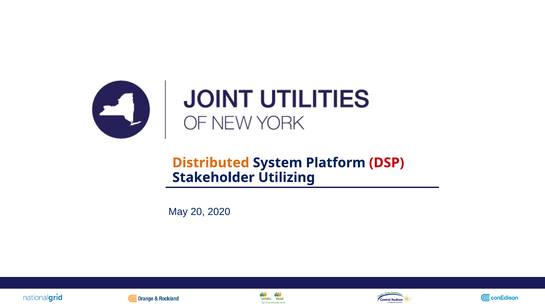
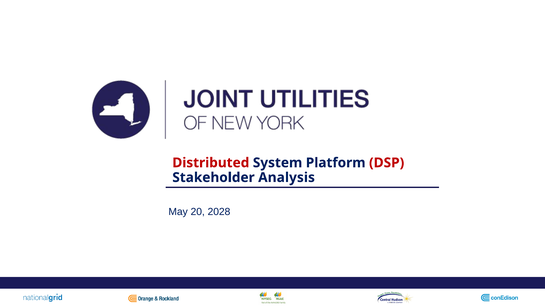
Distributed colour: orange -> red (211, 163)
Utilizing: Utilizing -> Analysis (287, 177)
2020: 2020 -> 2028 (219, 211)
